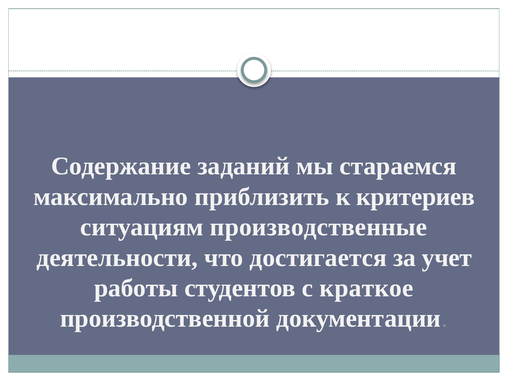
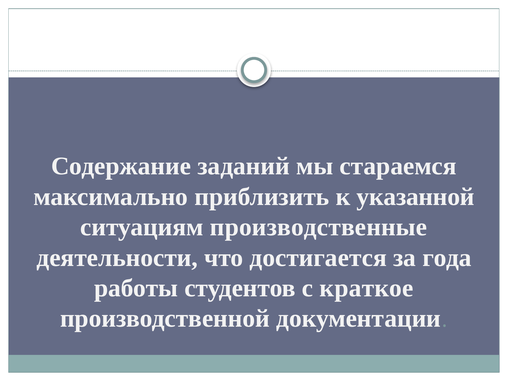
критериев: критериев -> указанной (416, 197)
учет: учет -> года (447, 258)
